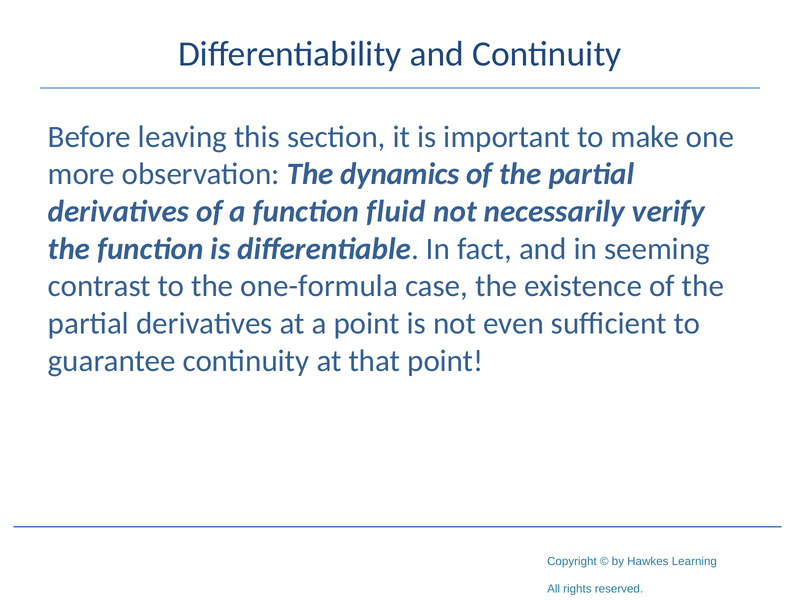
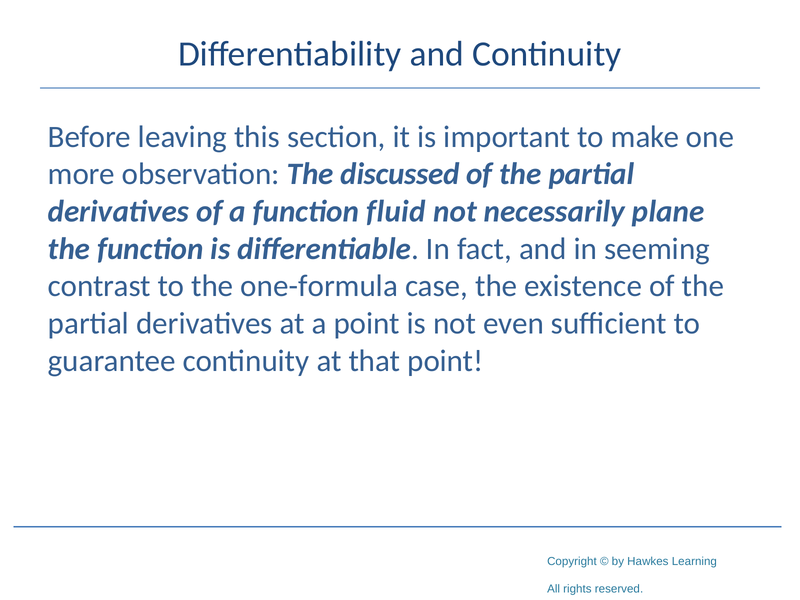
dynamics: dynamics -> discussed (400, 174)
verify: verify -> plane (668, 211)
